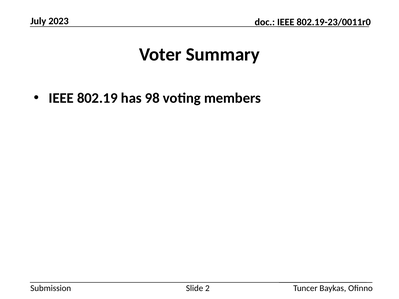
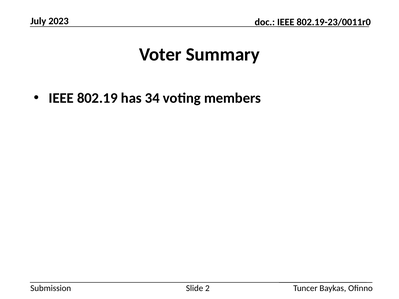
98: 98 -> 34 (152, 98)
